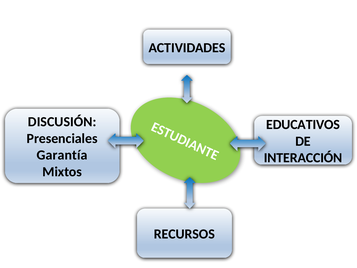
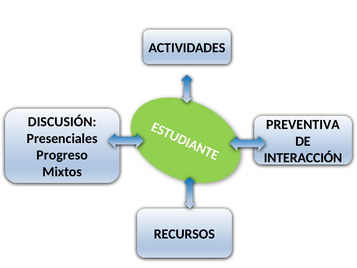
EDUCATIVOS: EDUCATIVOS -> PREVENTIVA (303, 124)
Garantía: Garantía -> Progreso (62, 155)
